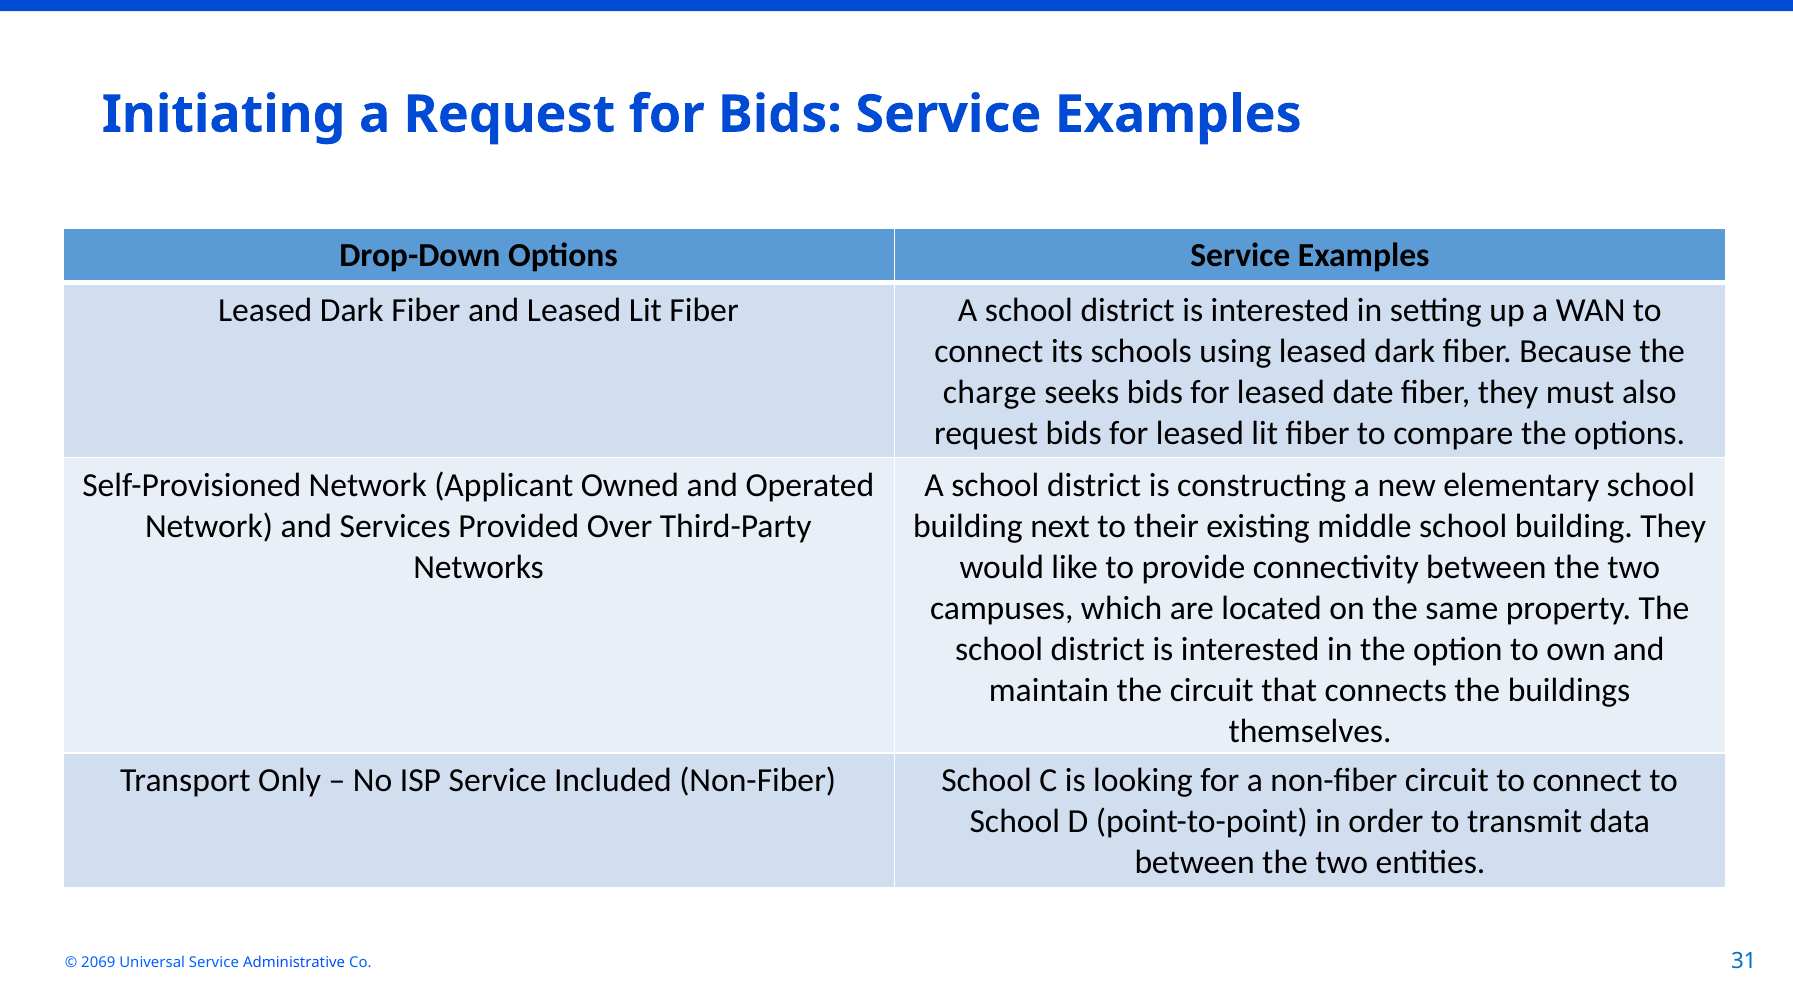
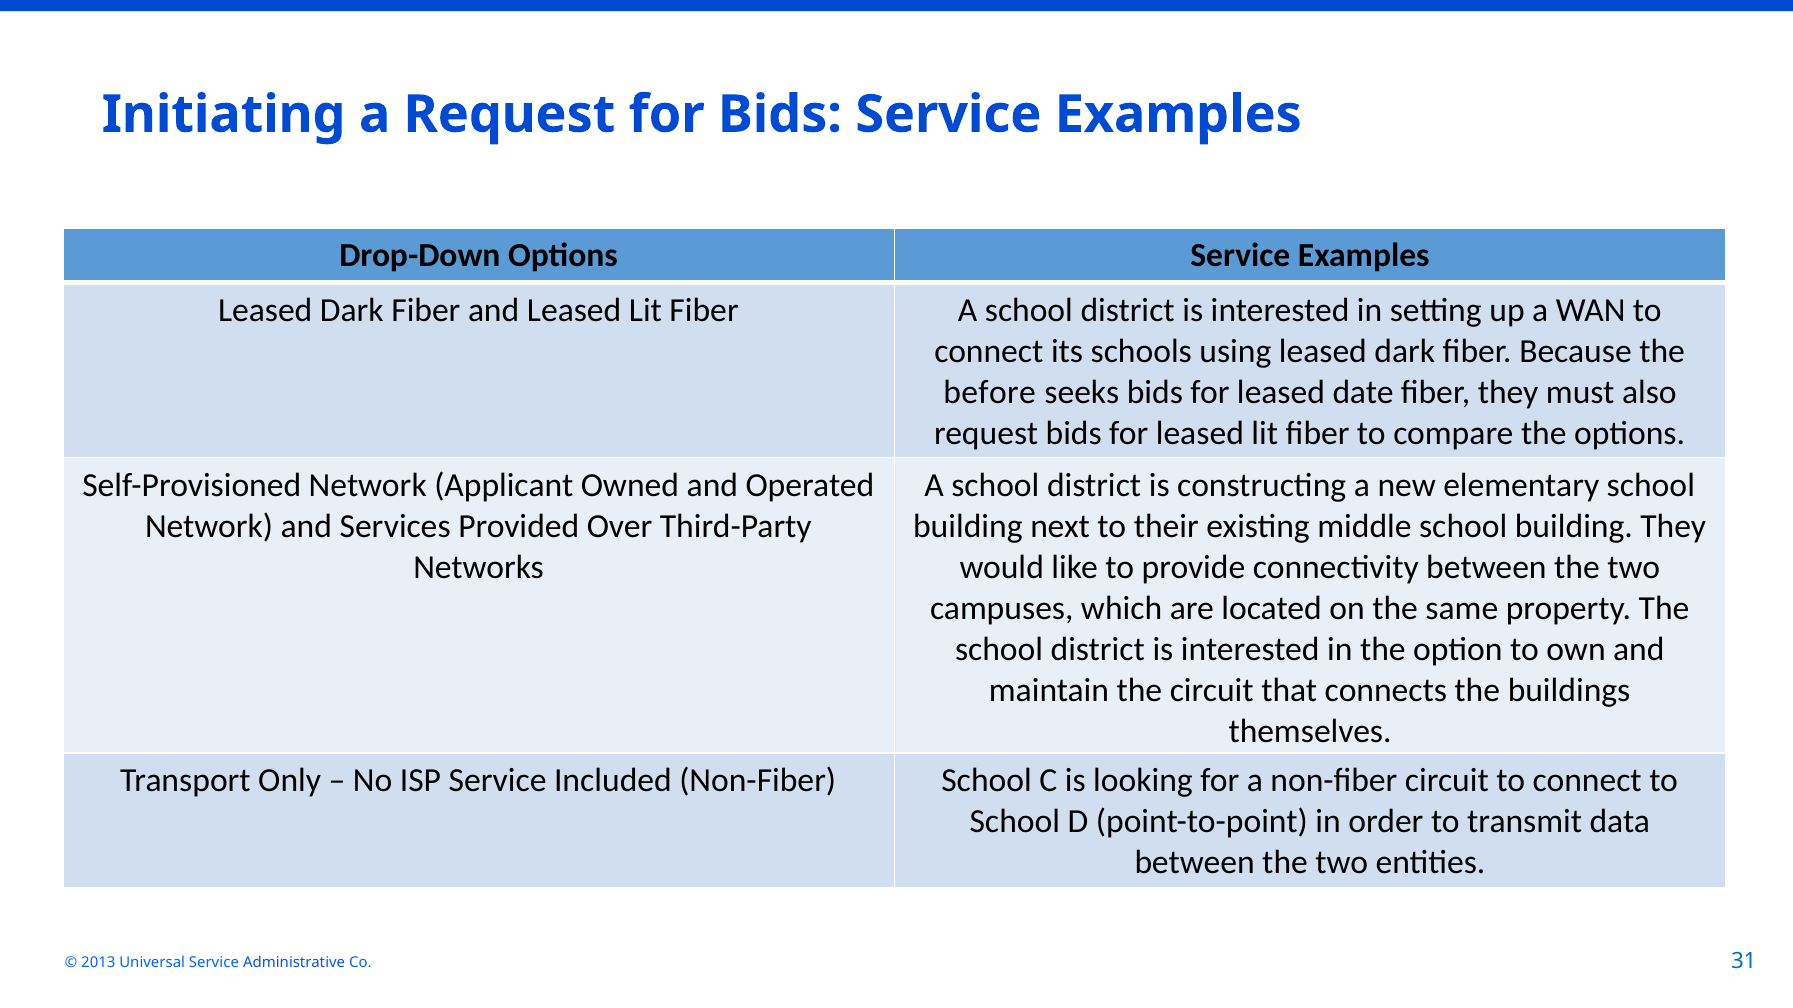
charge: charge -> before (990, 393)
2069: 2069 -> 2013 (98, 963)
